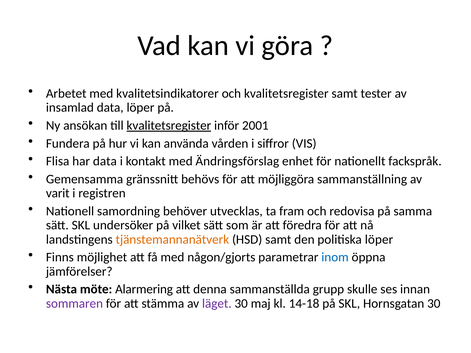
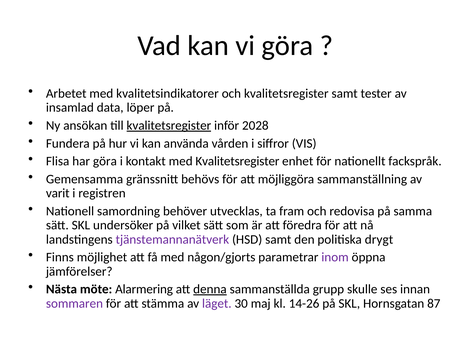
2001: 2001 -> 2028 (255, 126)
har data: data -> göra (105, 161)
med Ändringsförslag: Ändringsförslag -> Kvalitetsregister (237, 161)
tjänstemannanätverk colour: orange -> purple (172, 240)
politiska löper: löper -> drygt (379, 240)
inom colour: blue -> purple (335, 257)
denna underline: none -> present (210, 289)
14-18: 14-18 -> 14-26 (304, 304)
Hornsgatan 30: 30 -> 87 (434, 304)
